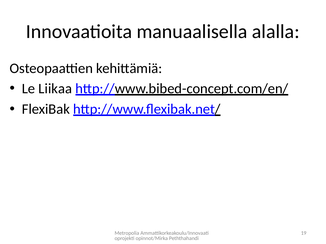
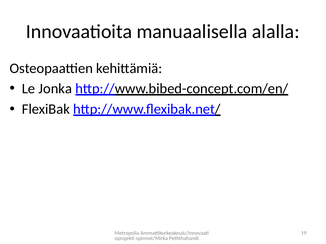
Liikaa: Liikaa -> Jonka (55, 89)
